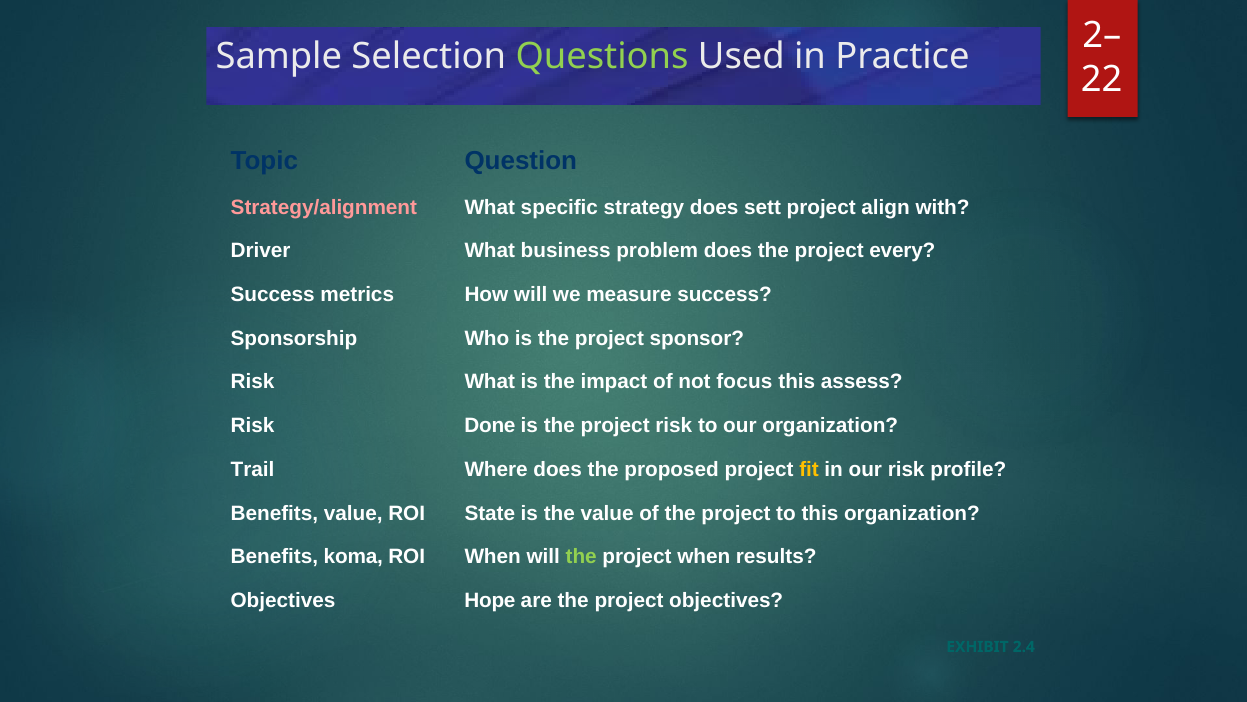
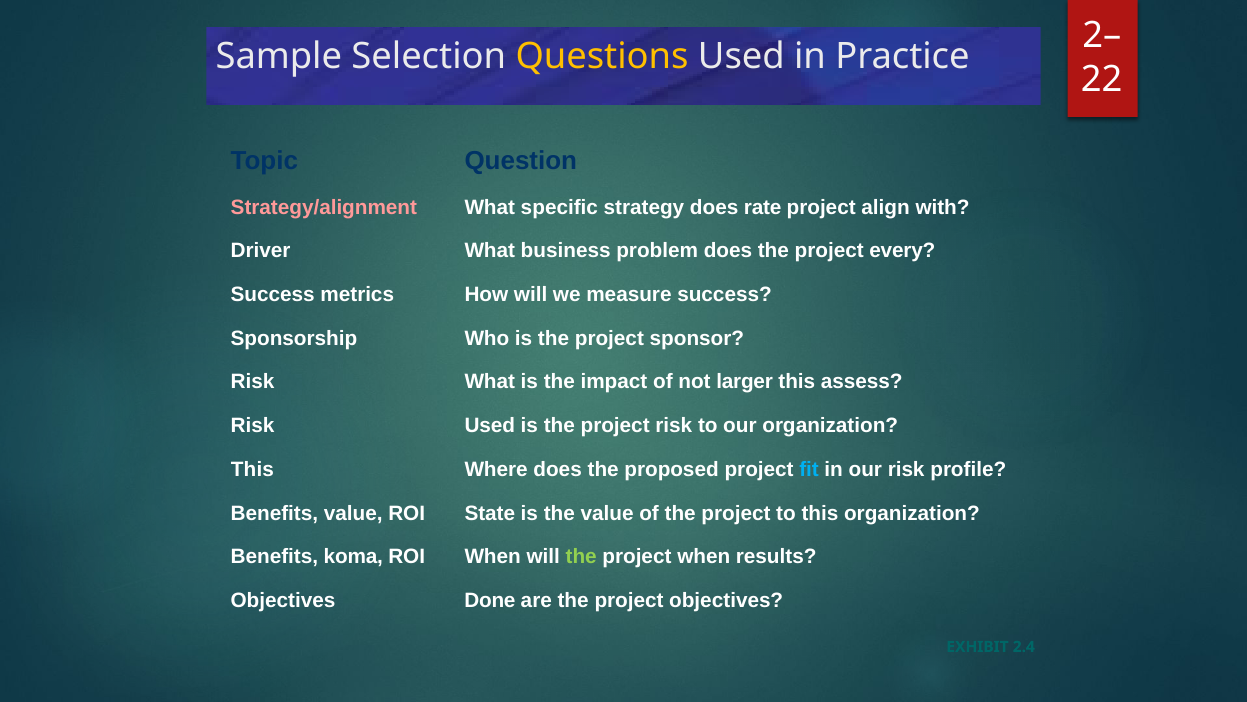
Questions colour: light green -> yellow (602, 56)
sett: sett -> rate (763, 207)
focus: focus -> larger (745, 382)
Risk Done: Done -> Used (490, 425)
Trail: Trail -> This (252, 469)
fit colour: yellow -> light blue (809, 469)
Hope: Hope -> Done (490, 600)
